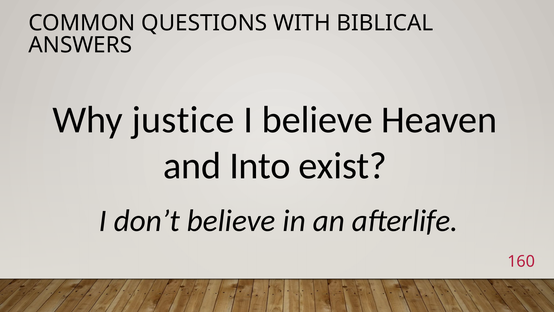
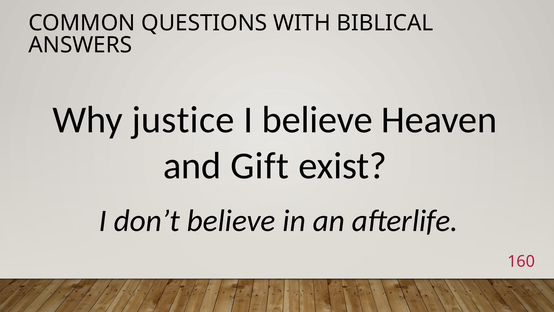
Into: Into -> Gift (260, 166)
